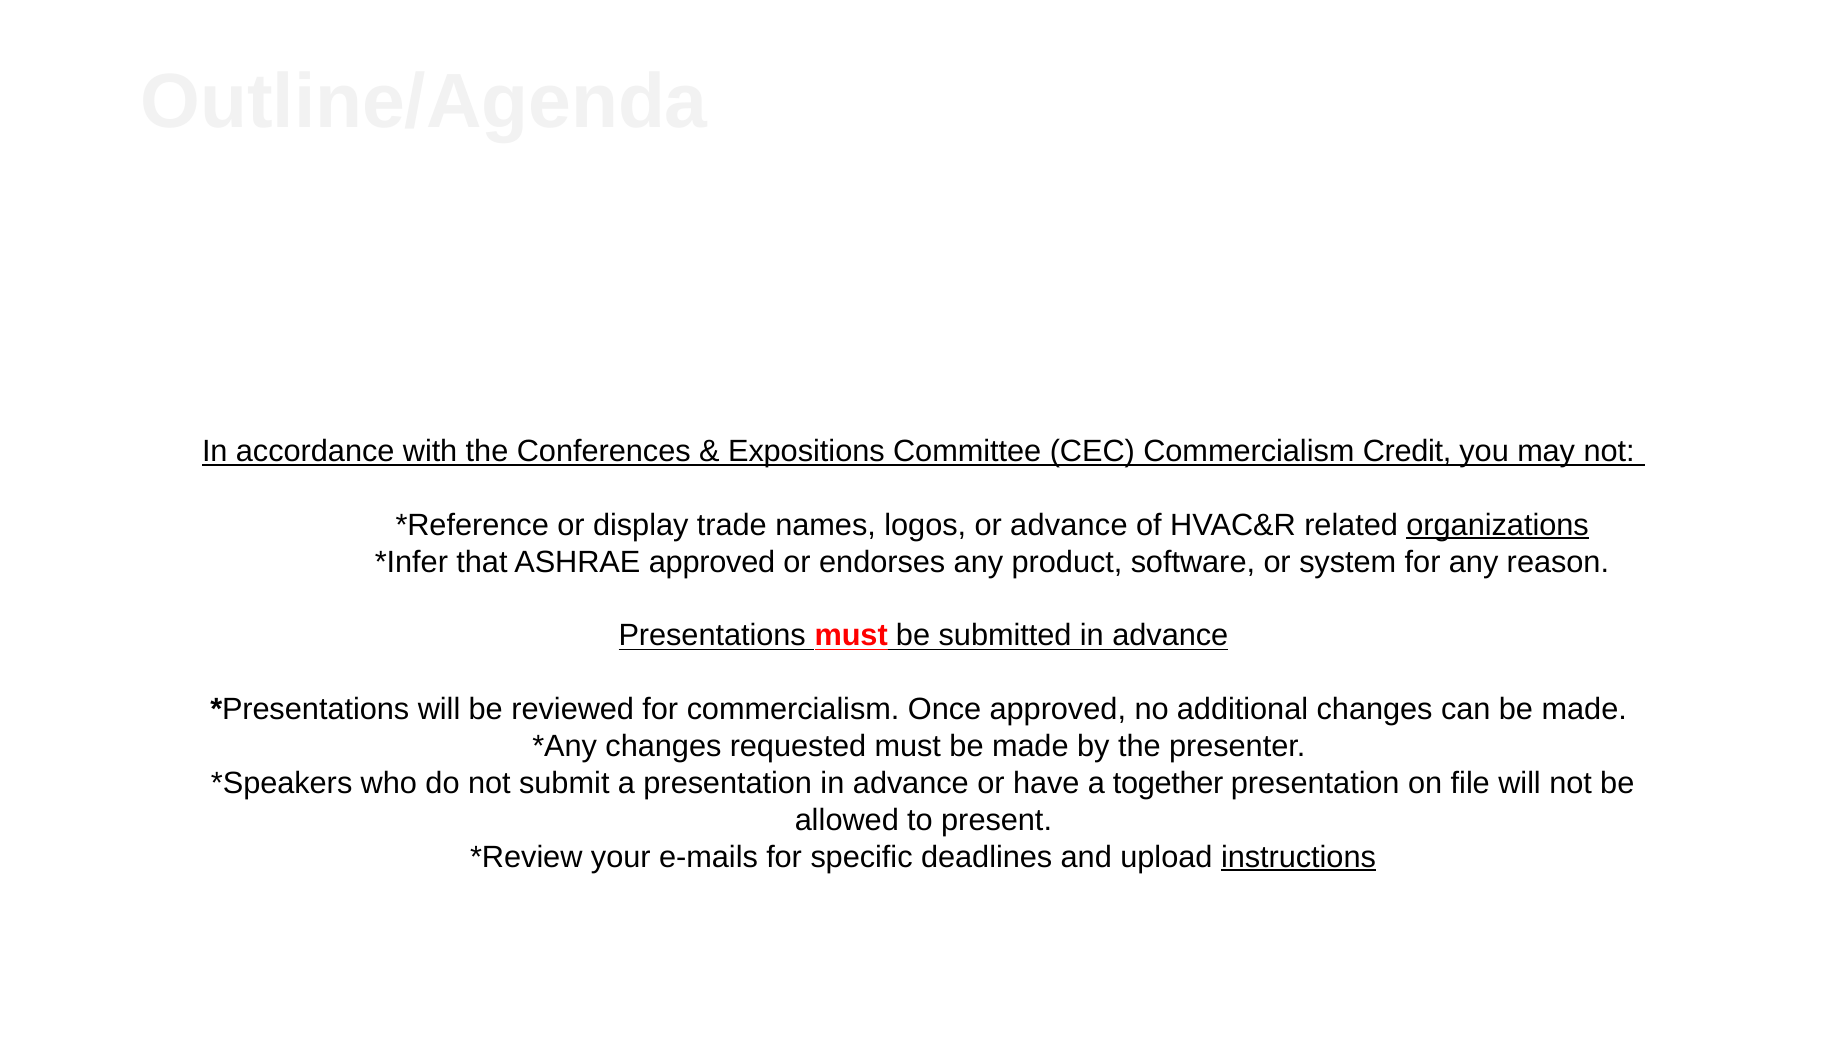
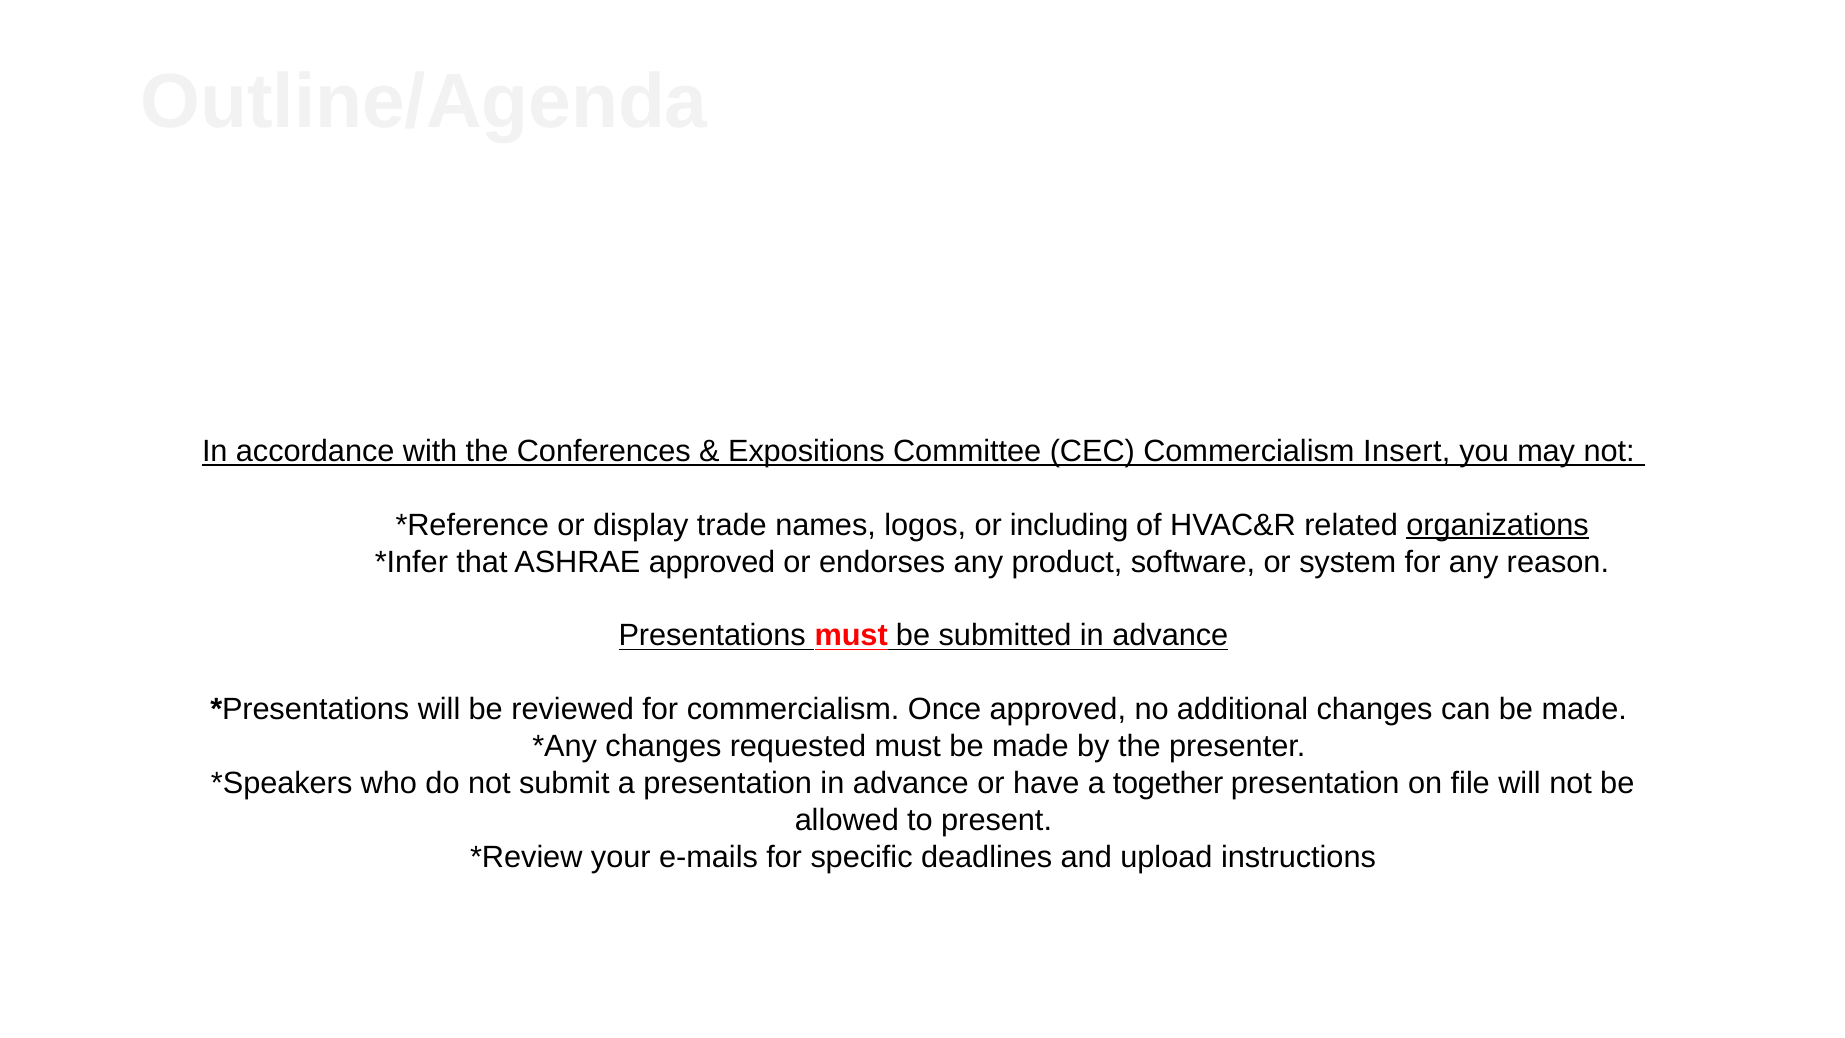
Credit: Credit -> Insert (1407, 451)
or advance: advance -> including (1069, 525)
instructions underline: present -> none (1298, 857)
